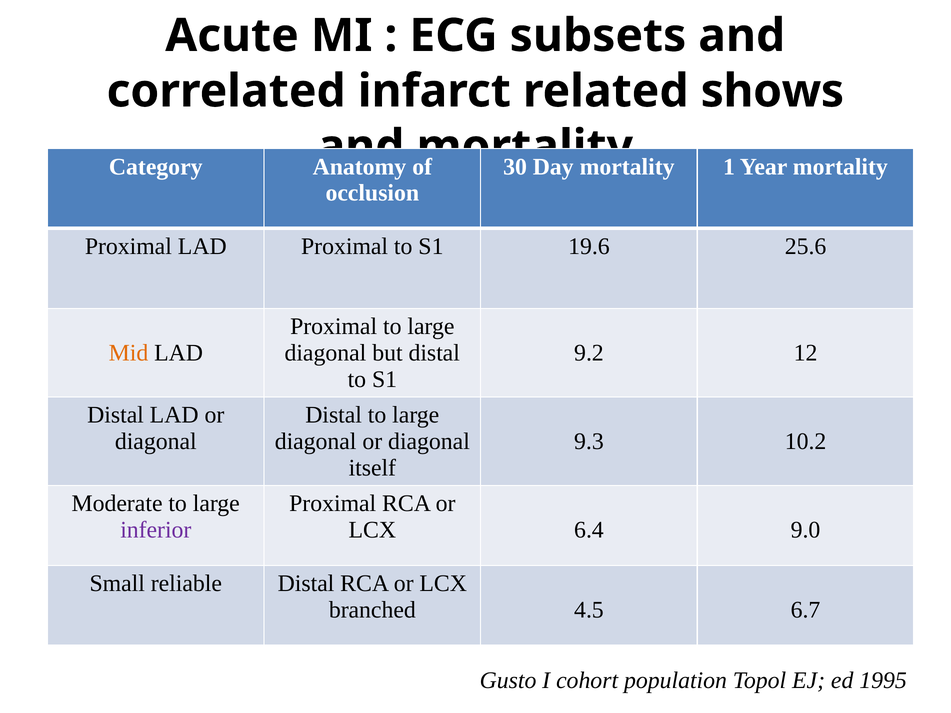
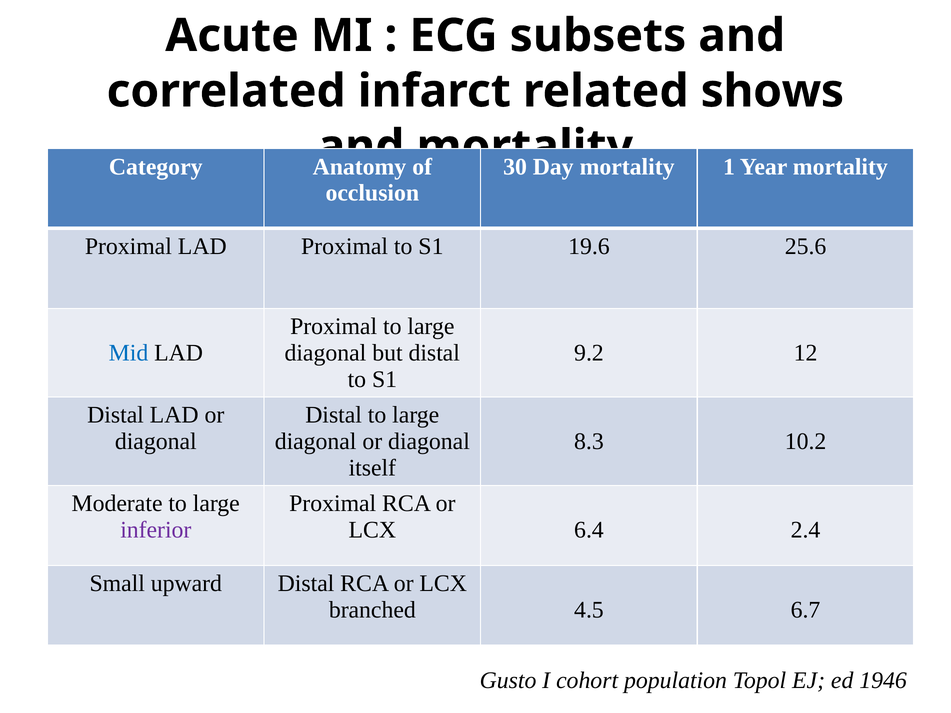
Mid colour: orange -> blue (128, 353)
9.3: 9.3 -> 8.3 (589, 442)
9.0: 9.0 -> 2.4 (806, 530)
reliable: reliable -> upward (186, 584)
1995: 1995 -> 1946 (883, 681)
